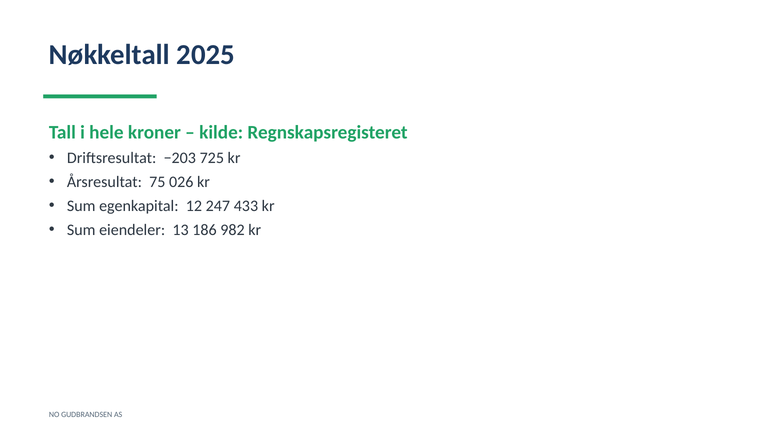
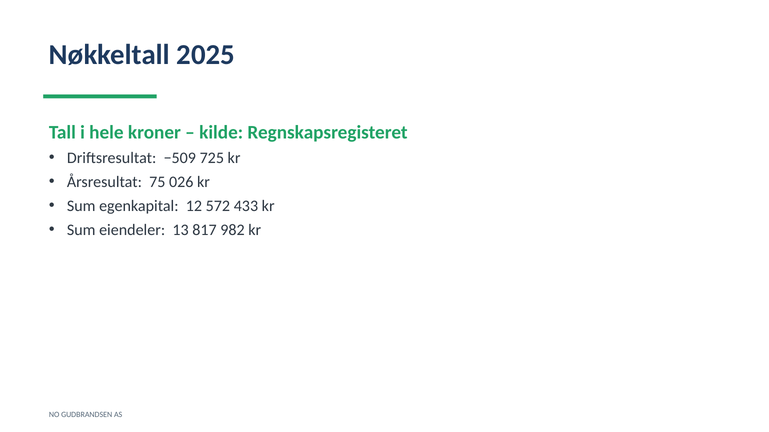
−203: −203 -> −509 (180, 158)
247: 247 -> 572 (218, 206)
186: 186 -> 817 (204, 230)
